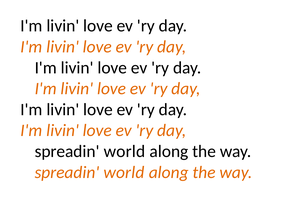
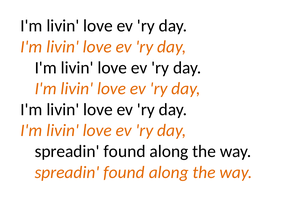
world: world -> found (124, 151)
world: world -> found (124, 172)
